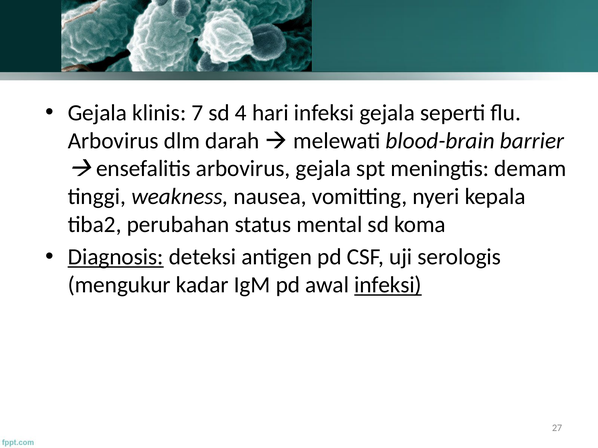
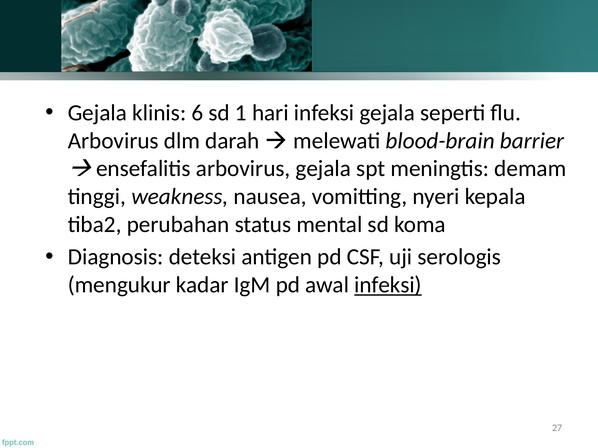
7: 7 -> 6 (197, 113)
4: 4 -> 1 (241, 113)
Diagnosis underline: present -> none (116, 257)
